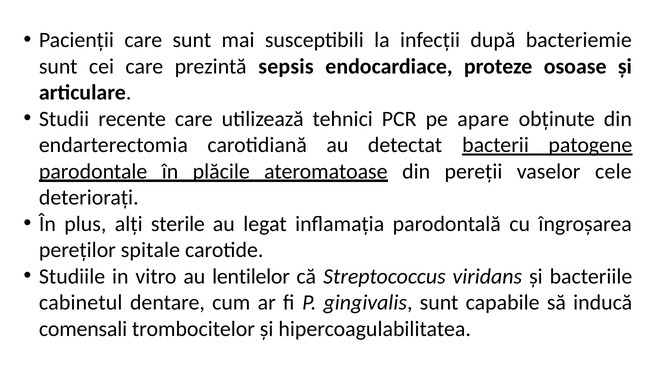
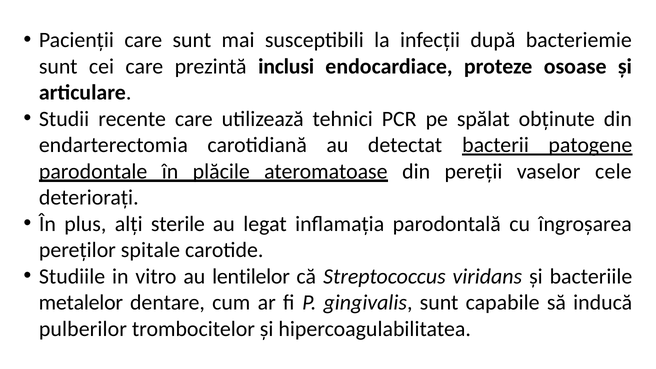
sepsis: sepsis -> inclusi (286, 66)
apare: apare -> spălat (483, 119)
cabinetul: cabinetul -> metalelor (81, 303)
comensali: comensali -> pulberilor (83, 329)
